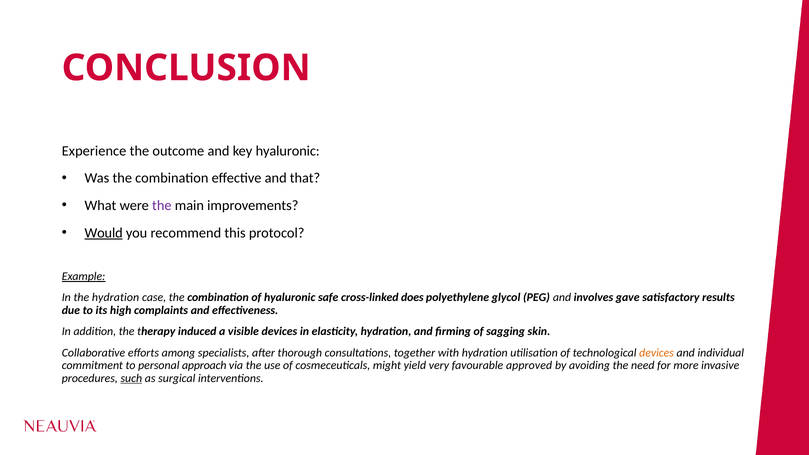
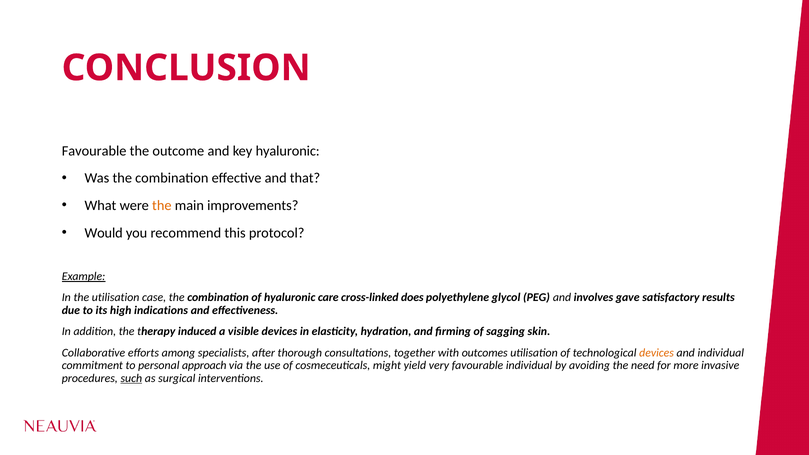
Experience: Experience -> Favourable (94, 151)
the colour: purple -> orange (162, 206)
Would underline: present -> none (104, 233)
the hydration: hydration -> utilisation (116, 298)
safe: safe -> care (328, 298)
complaints: complaints -> indications (161, 310)
with hydration: hydration -> outcomes (485, 353)
favourable approved: approved -> individual (529, 366)
